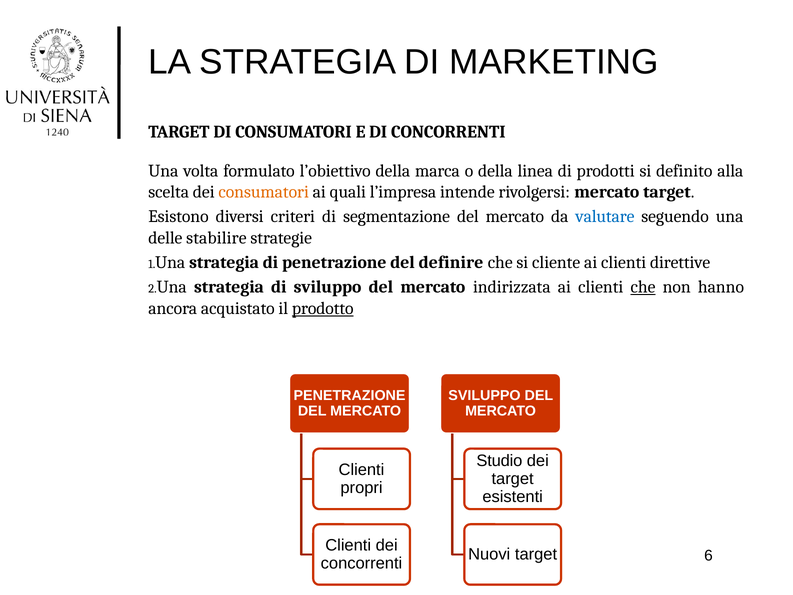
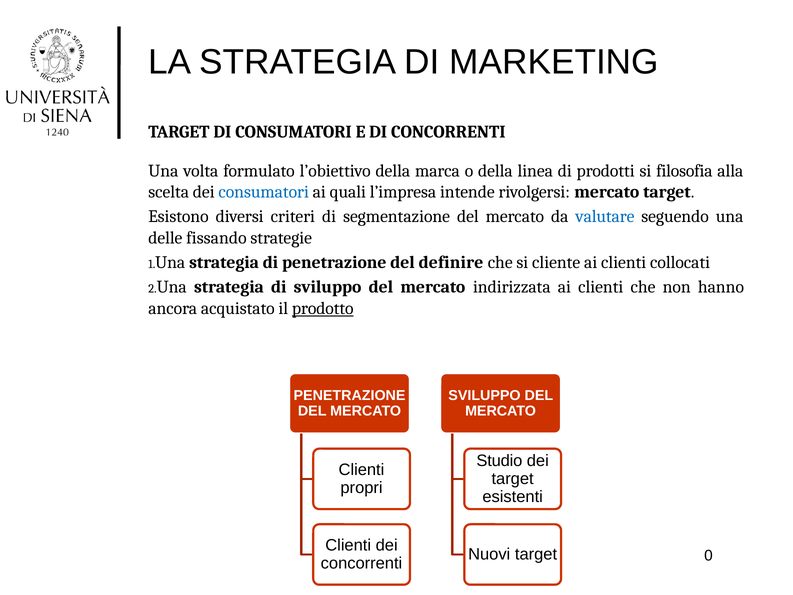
definito: definito -> filosofia (684, 171)
consumatori colour: orange -> blue (264, 192)
stabilire: stabilire -> fissando (216, 238)
direttive: direttive -> collocati (680, 262)
che underline: present -> none (643, 287)
6: 6 -> 0 (708, 555)
